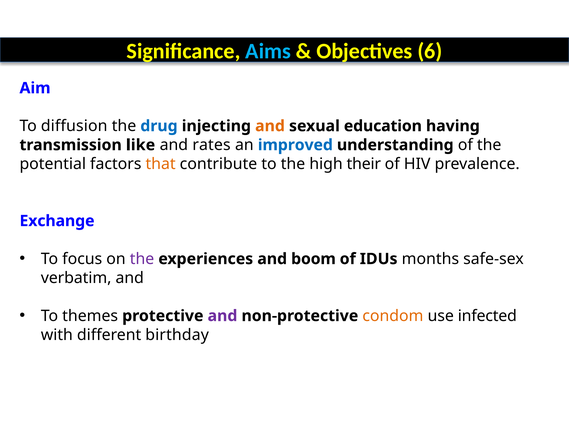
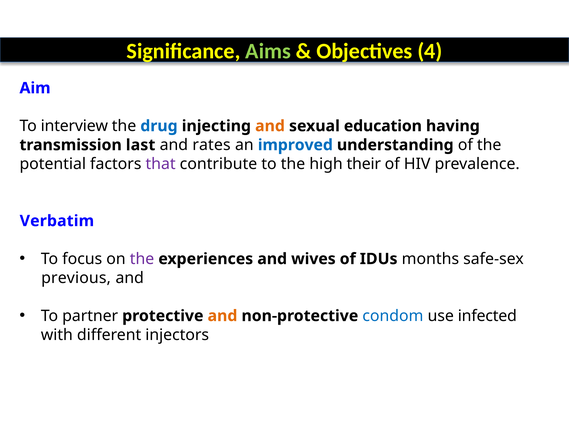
Aims colour: light blue -> light green (268, 51)
6: 6 -> 4 (430, 51)
diffusion: diffusion -> interview (74, 126)
like: like -> last (141, 145)
that colour: orange -> purple (161, 164)
Exchange: Exchange -> Verbatim (57, 221)
boom: boom -> wives (313, 259)
verbatim: verbatim -> previous (76, 278)
themes: themes -> partner (90, 316)
and colour: purple -> orange (222, 316)
condom colour: orange -> blue (393, 316)
birthday: birthday -> injectors (177, 335)
